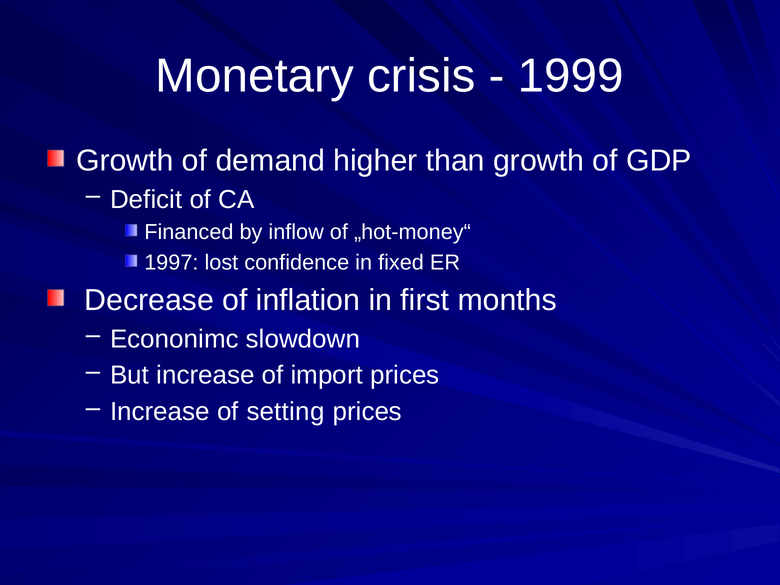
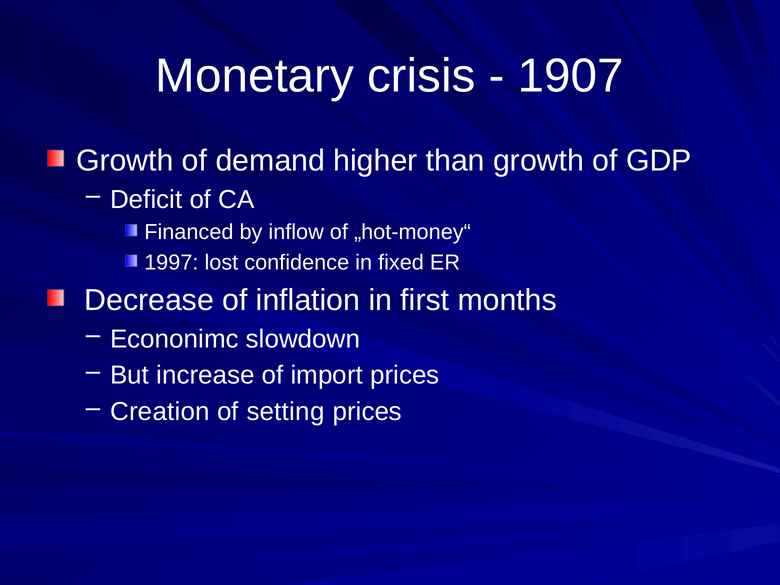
1999: 1999 -> 1907 (571, 76)
Increase: Increase -> Creation (160, 412)
